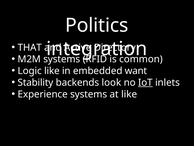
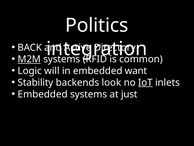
THAT: THAT -> BACK (30, 47)
M2M underline: none -> present (29, 59)
Logic like: like -> will (52, 71)
Experience: Experience -> Embedded (43, 94)
at like: like -> just (129, 94)
